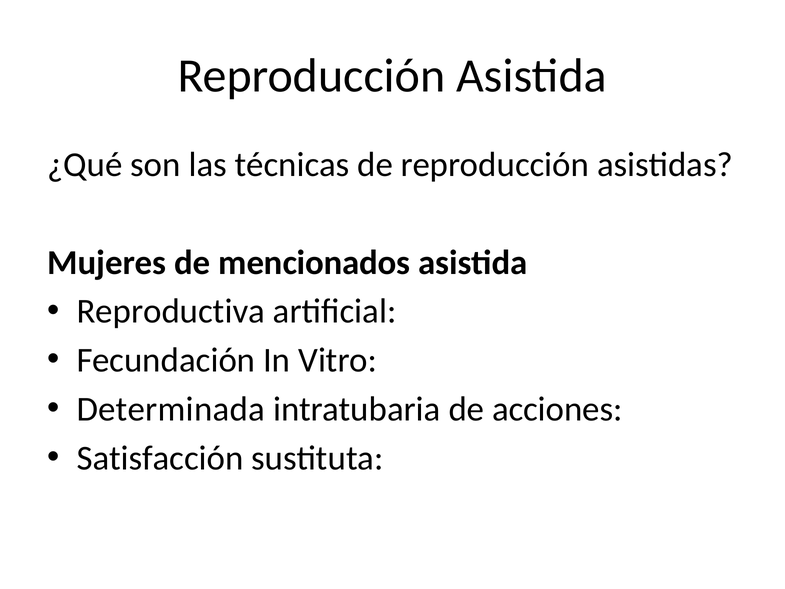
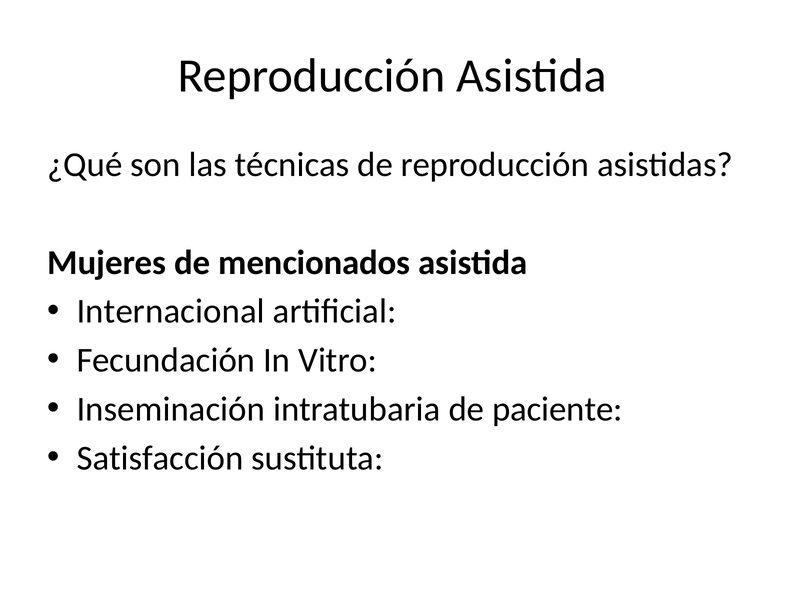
Reproductiva: Reproductiva -> Internacional (171, 311)
Determinada: Determinada -> Inseminación (171, 409)
acciones: acciones -> paciente (557, 409)
